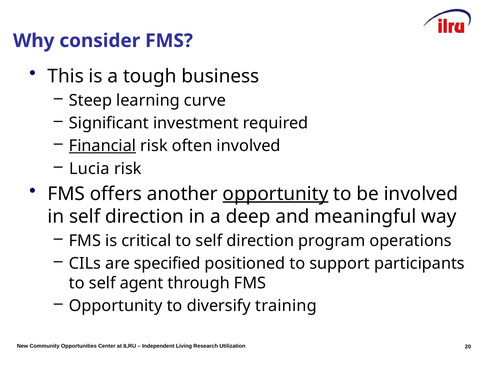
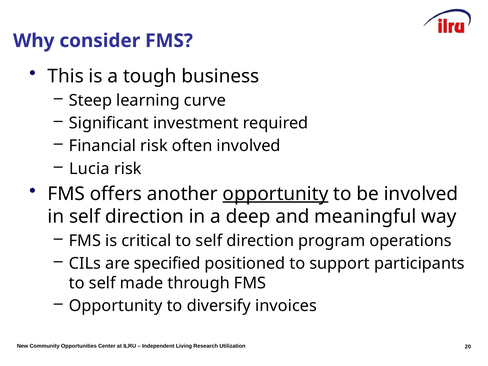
Financial underline: present -> none (103, 146)
agent: agent -> made (142, 283)
training: training -> invoices (286, 306)
